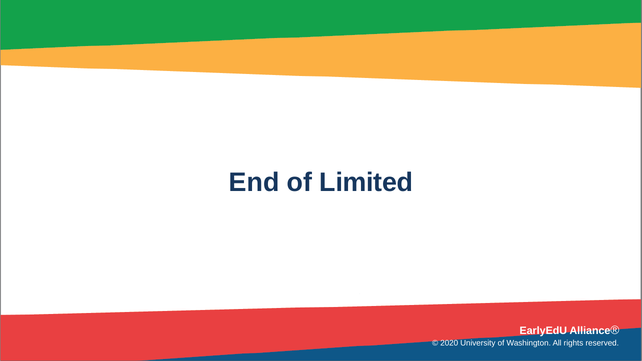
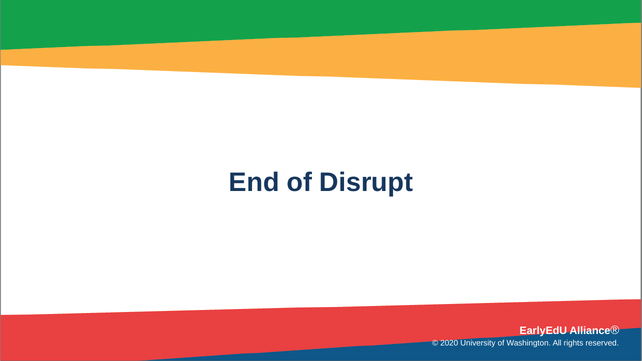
Limited: Limited -> Disrupt (366, 182)
